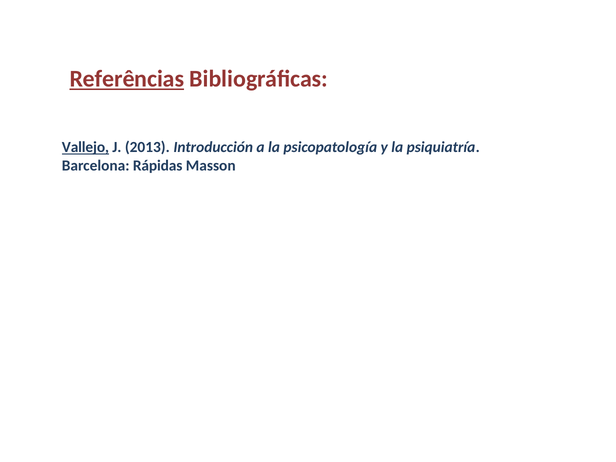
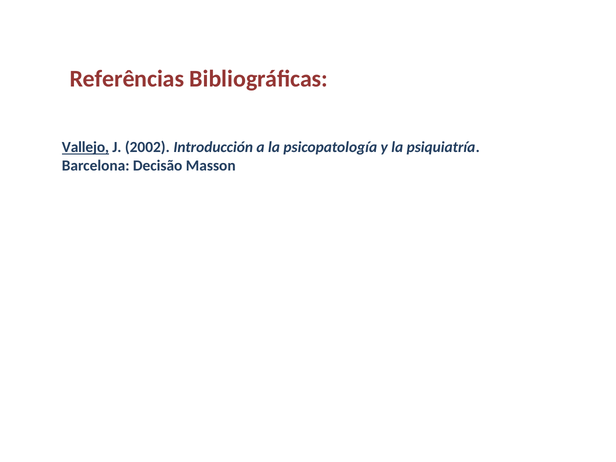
Referências underline: present -> none (127, 79)
2013: 2013 -> 2002 (147, 147)
Rápidas: Rápidas -> Decisão (158, 166)
